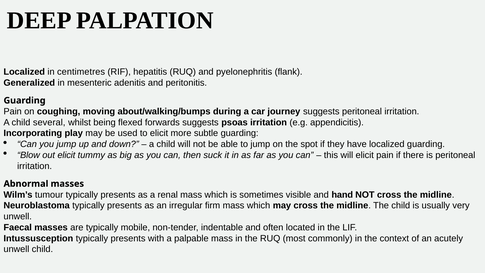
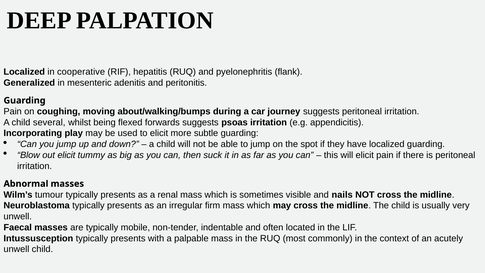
centimetres: centimetres -> cooperative (81, 72)
hand: hand -> nails (342, 195)
